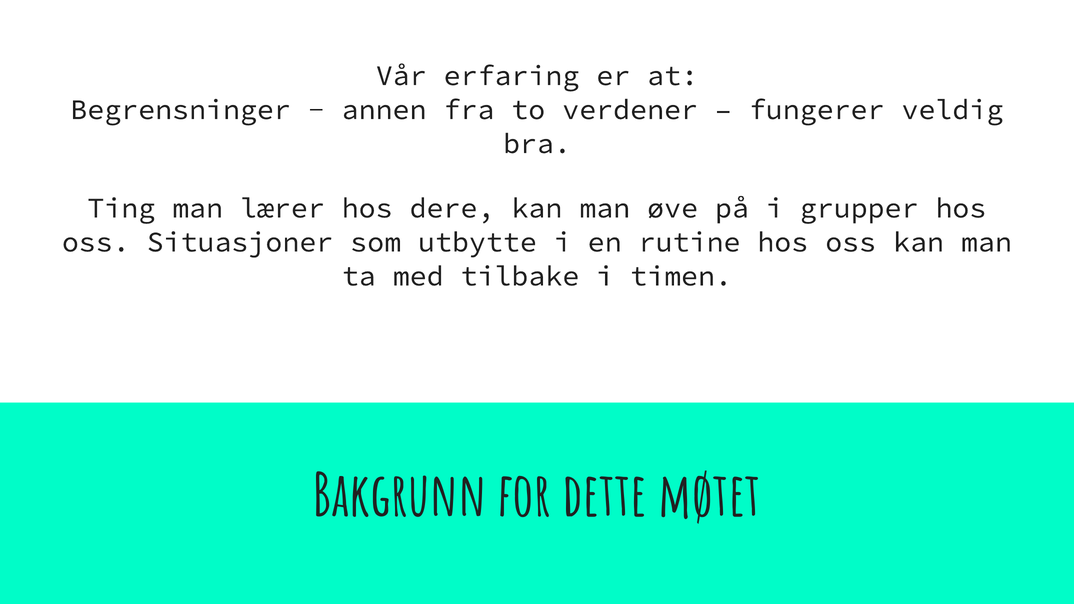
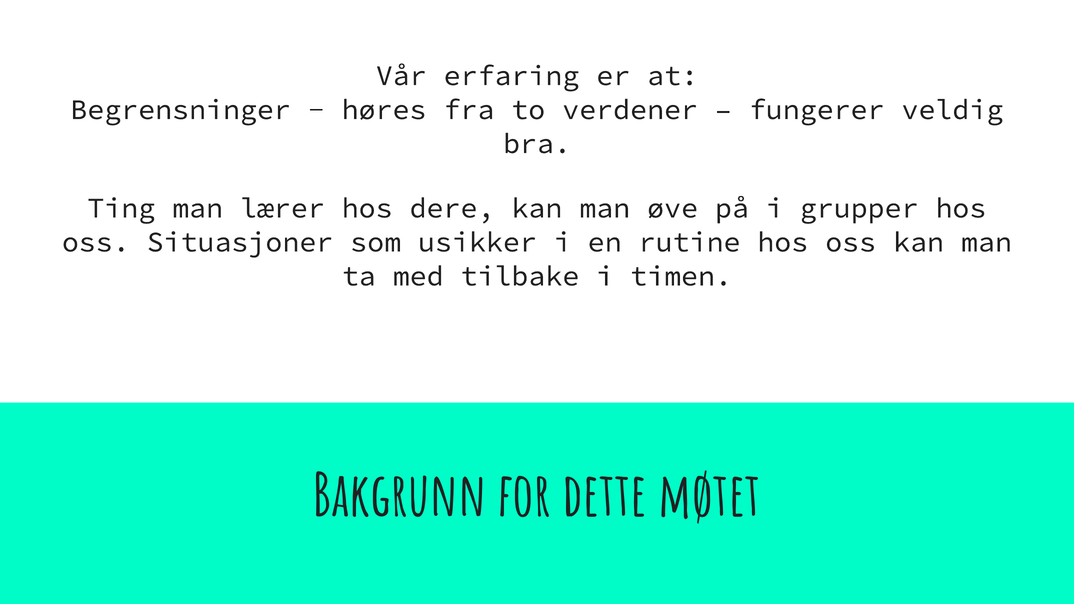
annen: annen -> høres (384, 110)
utbytte: utbytte -> usikker (477, 242)
